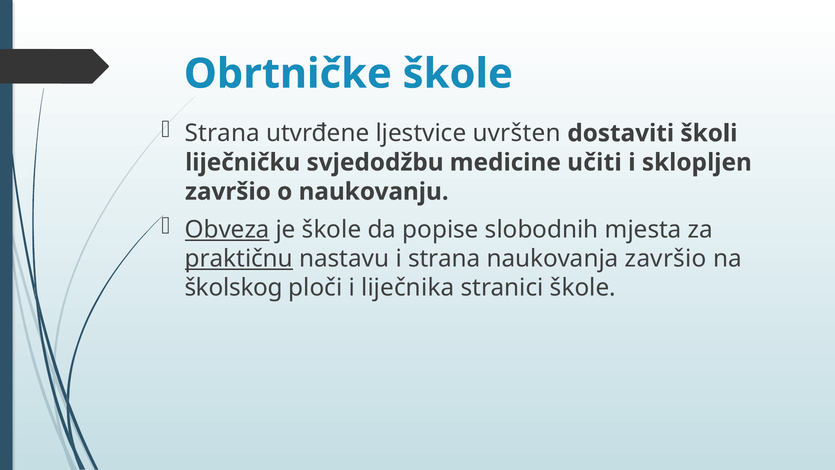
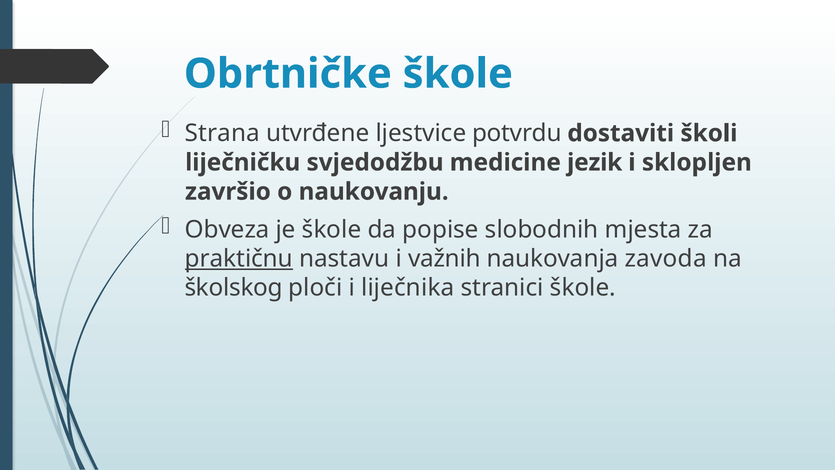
uvršten: uvršten -> potvrdu (517, 133)
učiti: učiti -> jezik (595, 162)
Obveza underline: present -> none (227, 229)
i strana: strana -> važnih (444, 259)
naukovanja završio: završio -> zavoda (666, 259)
